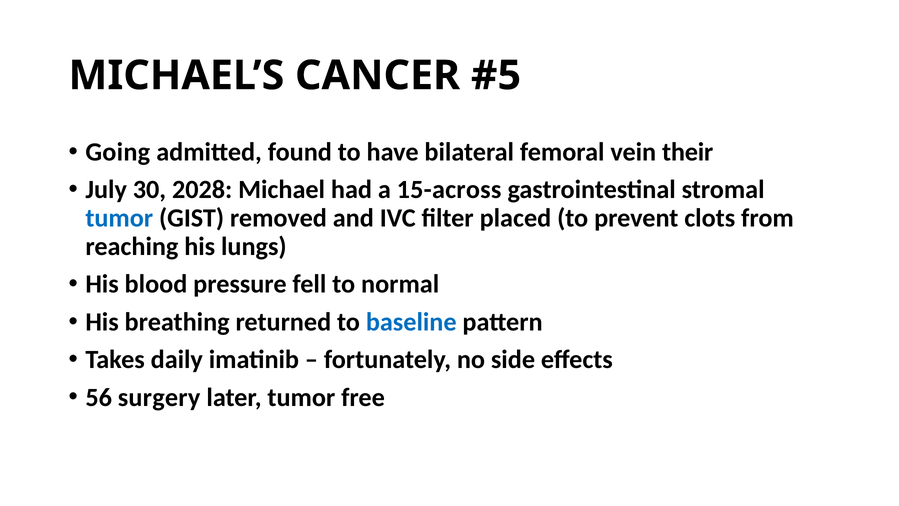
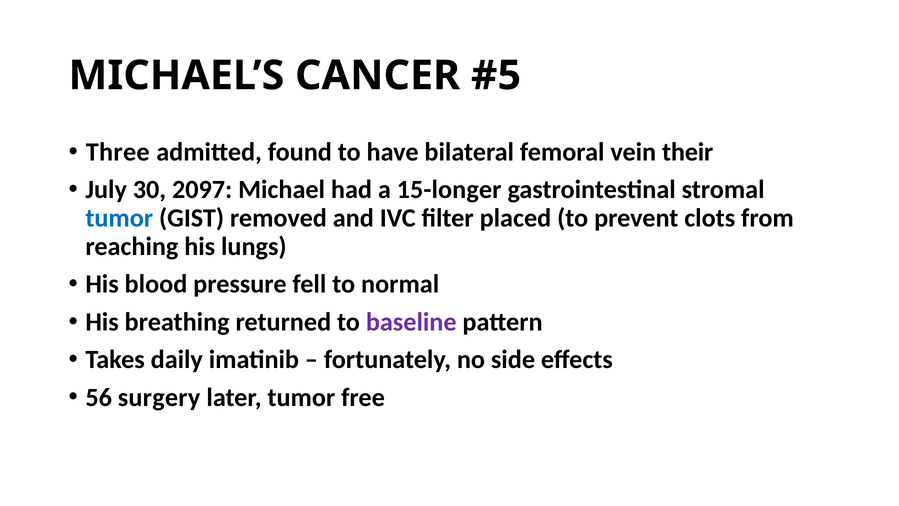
Going: Going -> Three (118, 152)
2028: 2028 -> 2097 (202, 190)
15-across: 15-across -> 15-longer (449, 190)
baseline colour: blue -> purple (411, 322)
